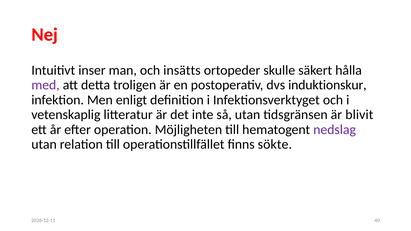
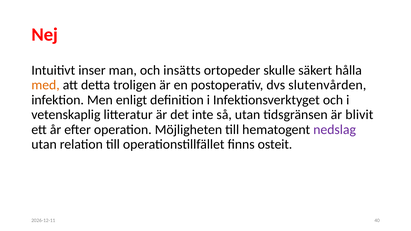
med colour: purple -> orange (46, 85)
induktionskur: induktionskur -> slutenvården (327, 85)
sökte: sökte -> osteit (275, 144)
